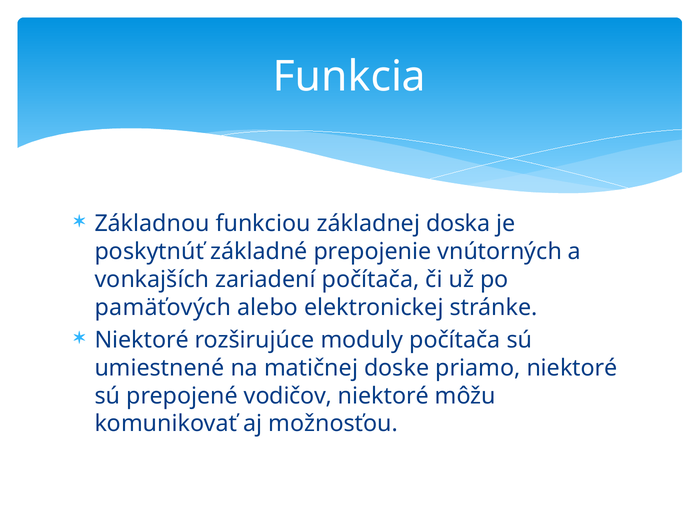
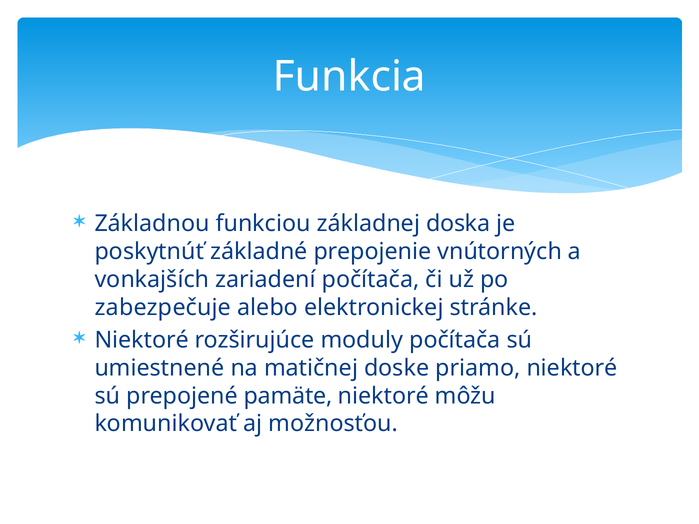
pamäťových: pamäťových -> zabezpečuje (163, 308)
vodičov: vodičov -> pamäte (288, 396)
